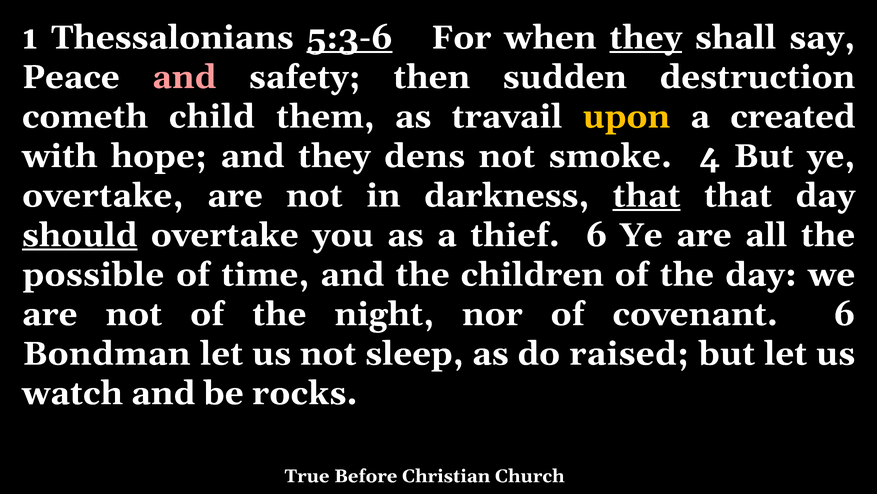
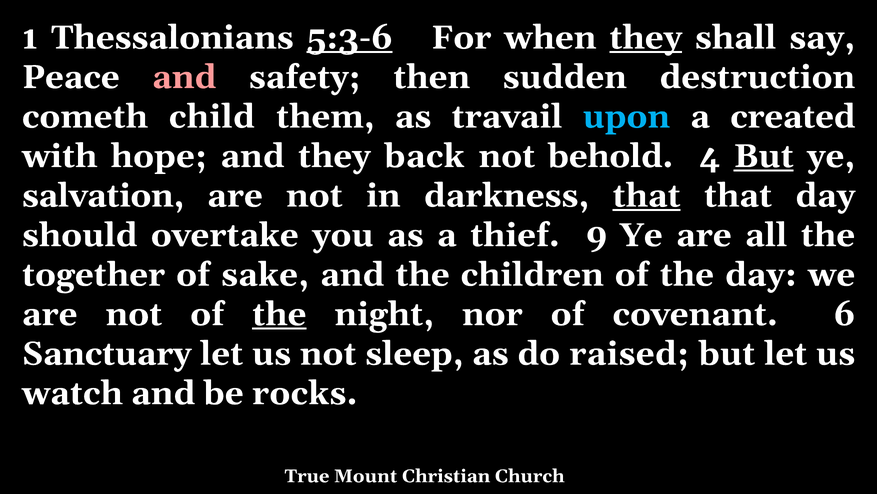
upon colour: yellow -> light blue (626, 117)
dens: dens -> back (424, 156)
smoke: smoke -> behold (611, 156)
But underline: none -> present (764, 156)
overtake: overtake -> salvation (103, 195)
should underline: present -> none (80, 235)
thief 6: 6 -> 9 (597, 235)
possible: possible -> together (94, 274)
time: time -> sake (265, 274)
the underline: none -> present (279, 314)
Bondman: Bondman -> Sanctuary (107, 353)
Before: Before -> Mount (366, 476)
